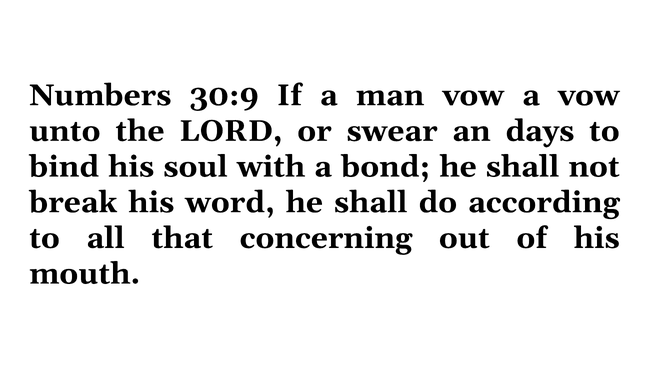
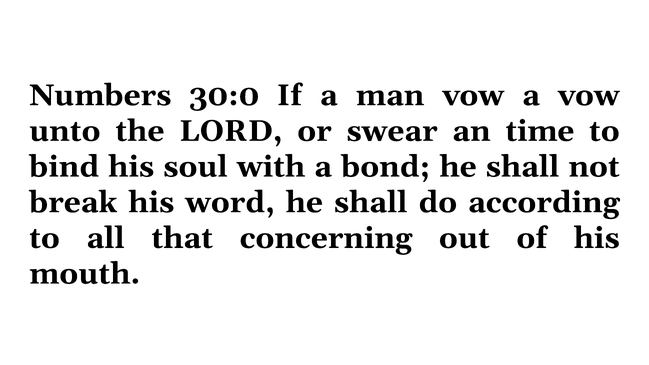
30:9: 30:9 -> 30:0 (224, 95)
days: days -> time (540, 131)
